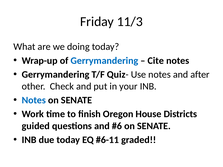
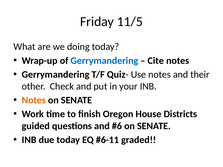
11/3: 11/3 -> 11/5 (130, 22)
after: after -> their (200, 75)
Notes colour: blue -> orange (34, 100)
